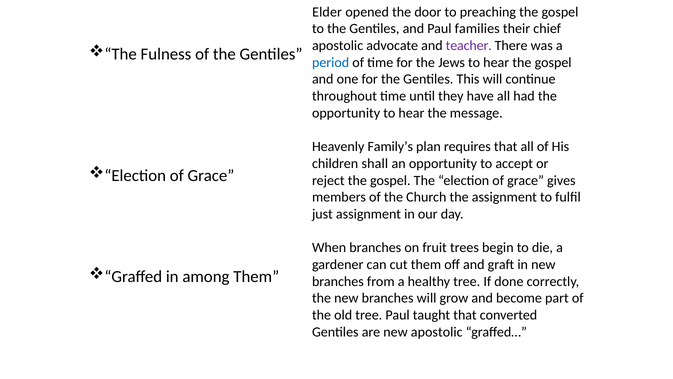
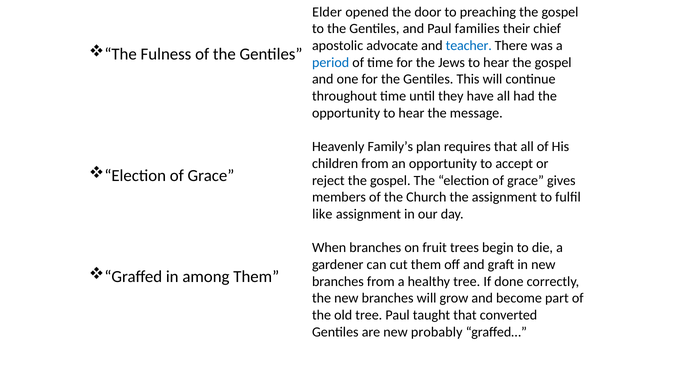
teacher colour: purple -> blue (469, 46)
children shall: shall -> from (375, 163)
just: just -> like (322, 214)
new apostolic: apostolic -> probably (437, 332)
